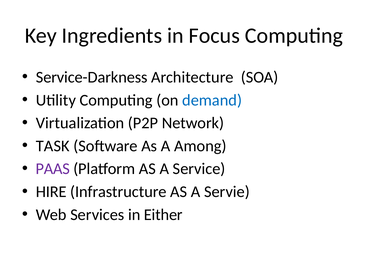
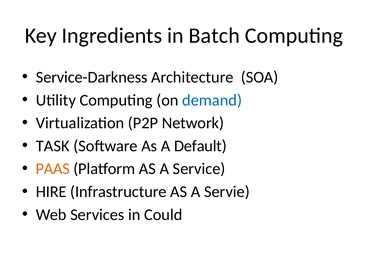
Focus: Focus -> Batch (214, 36)
Among: Among -> Default (200, 146)
PAAS colour: purple -> orange (53, 169)
Either: Either -> Could (163, 215)
